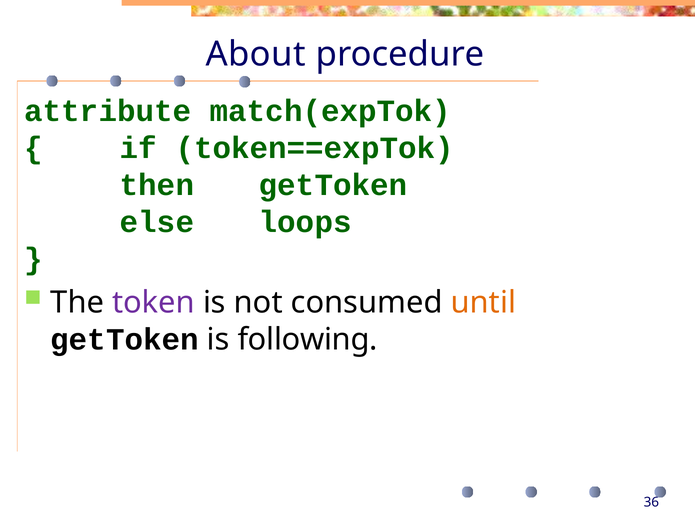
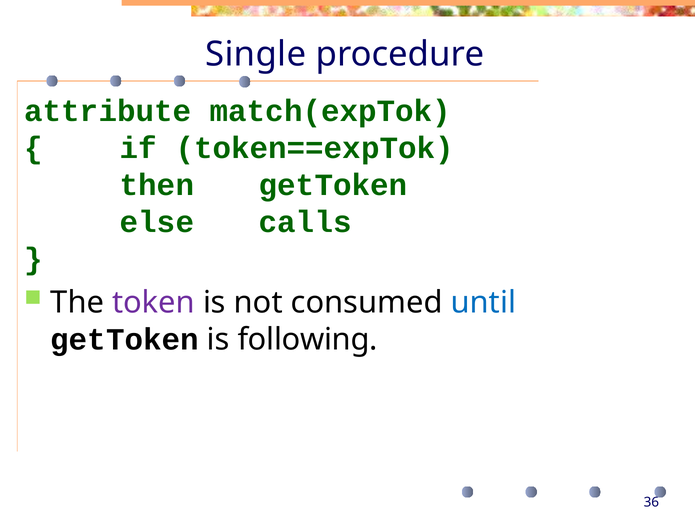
About: About -> Single (256, 55)
loops: loops -> calls (305, 222)
until colour: orange -> blue (483, 303)
